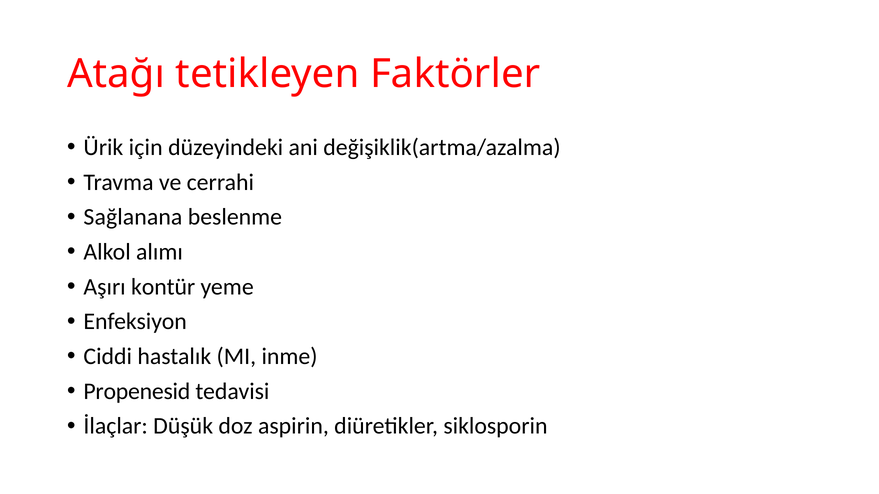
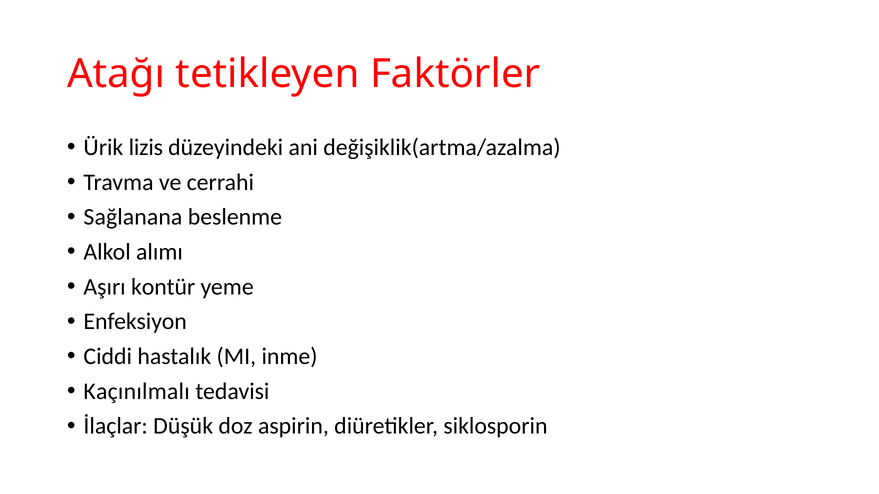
için: için -> lizis (146, 148)
Propenesid: Propenesid -> Kaçınılmalı (137, 392)
